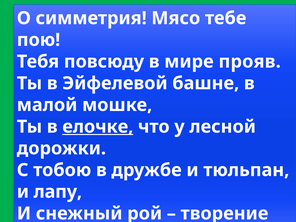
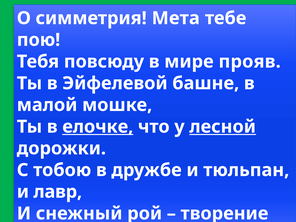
Мясо: Мясо -> Мета (176, 18)
лесной underline: none -> present (223, 127)
лапу: лапу -> лавр (58, 192)
